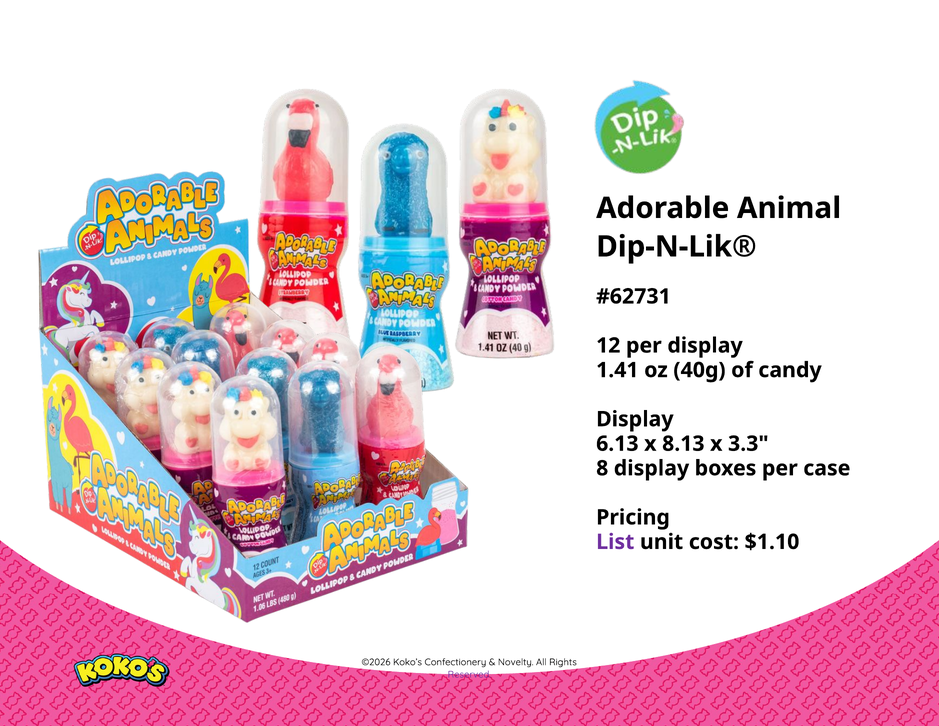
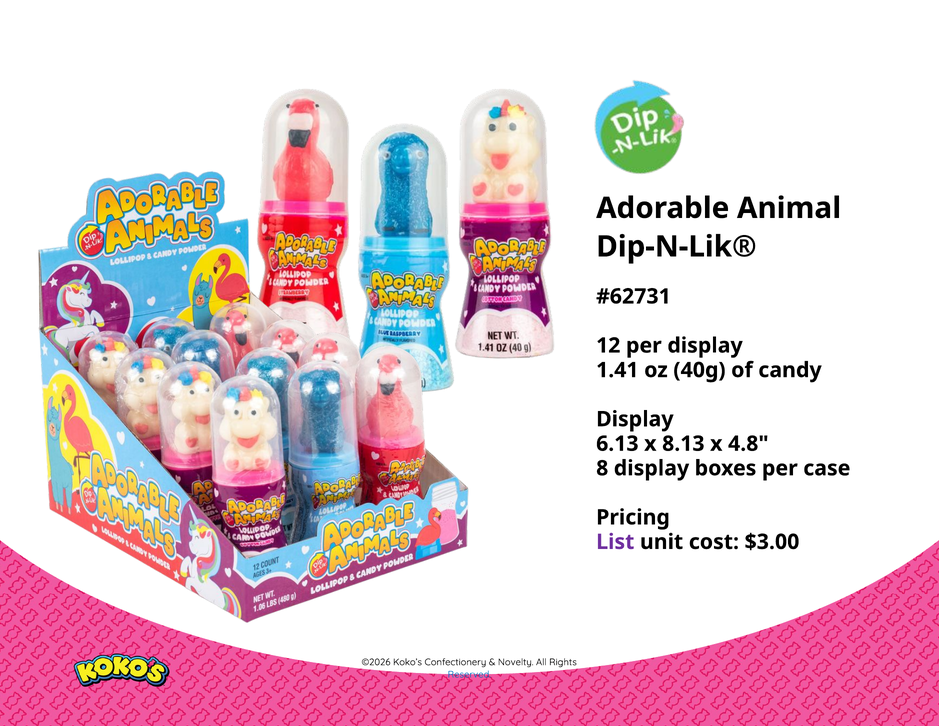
3.3: 3.3 -> 4.8 (748, 444)
$1.10: $1.10 -> $3.00 (772, 542)
Reserved colour: purple -> blue (469, 674)
